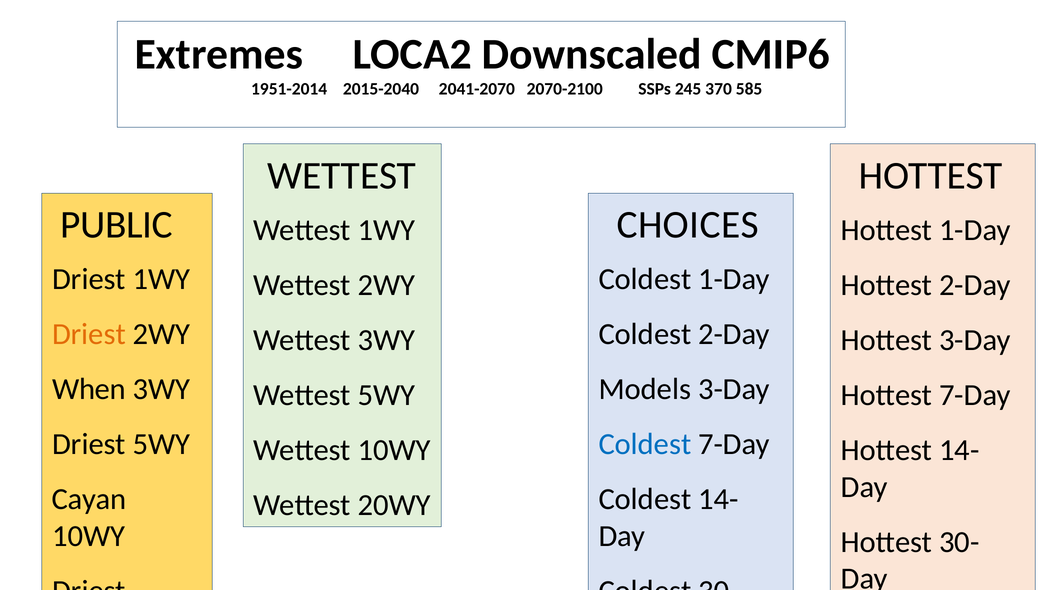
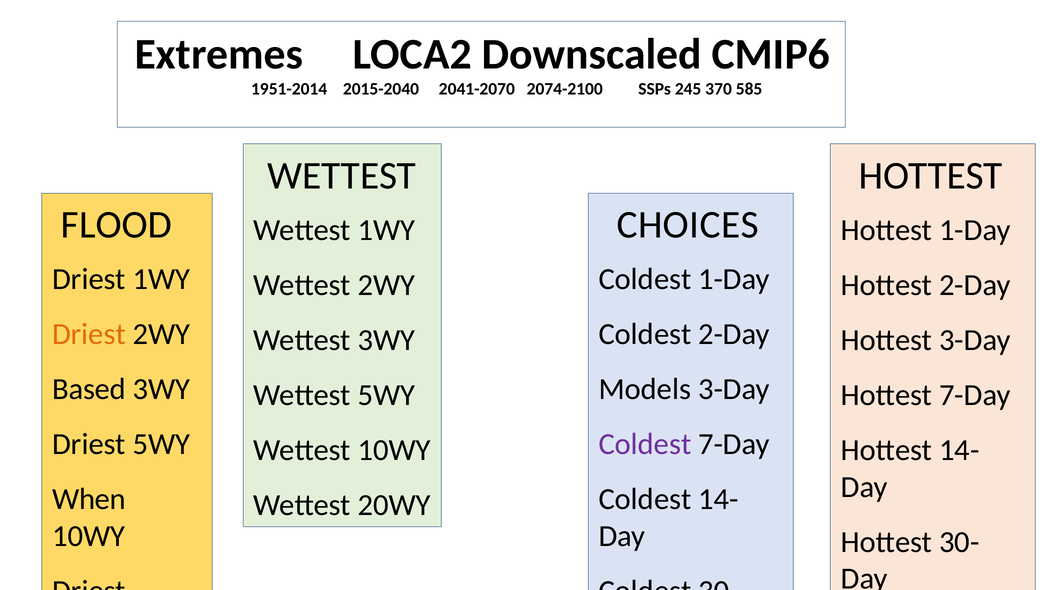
2070-2100: 2070-2100 -> 2074-2100 (565, 89)
PUBLIC: PUBLIC -> FLOOD (116, 225)
When: When -> Based (89, 390)
Coldest colour: blue -> purple (645, 445)
Cayan: Cayan -> When (89, 500)
